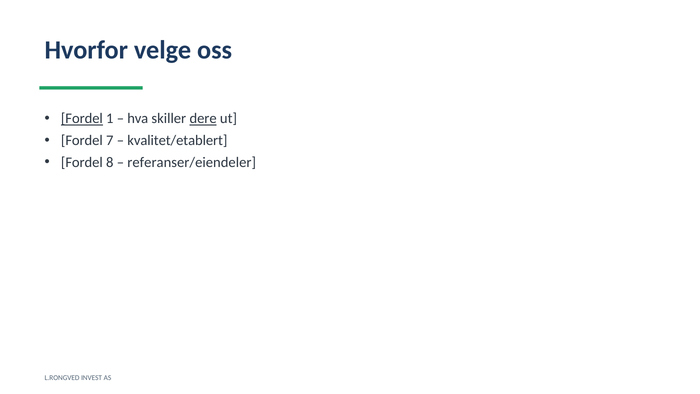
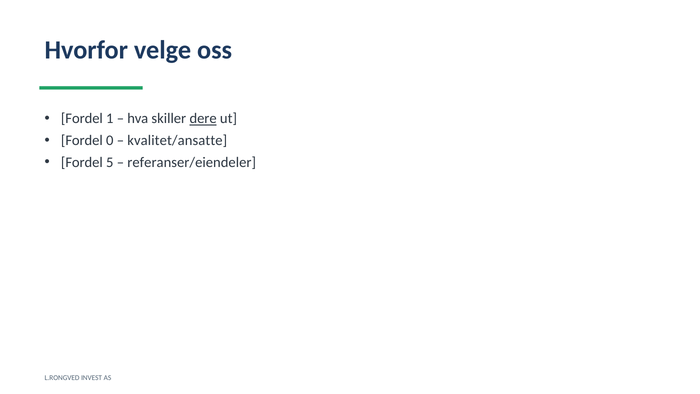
Fordel underline: present -> none (82, 119)
7: 7 -> 0 (110, 140)
kvalitet/etablert: kvalitet/etablert -> kvalitet/ansatte (177, 140)
8: 8 -> 5 (110, 162)
